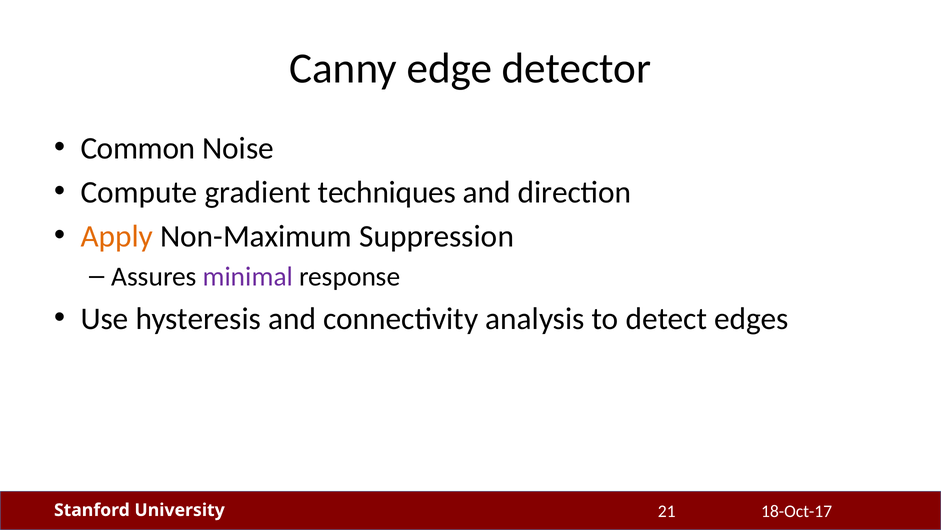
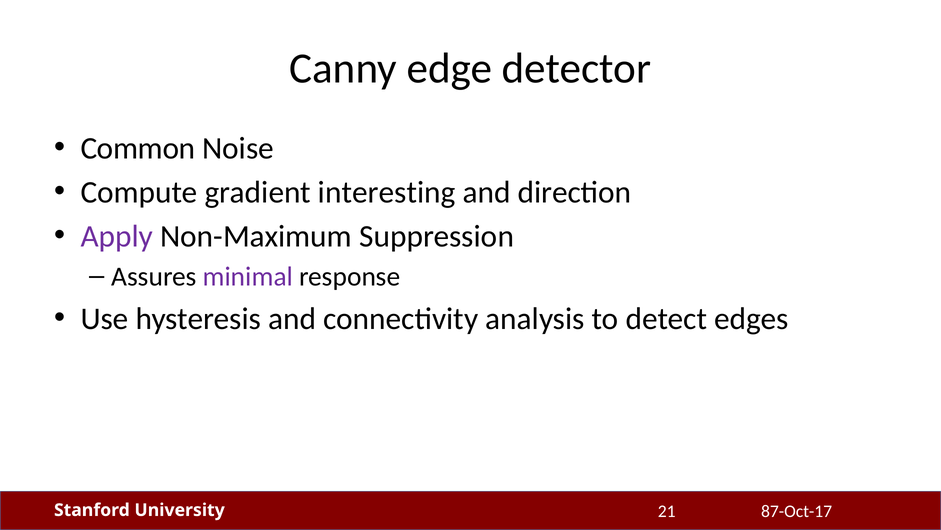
techniques: techniques -> interesting (387, 192)
Apply colour: orange -> purple (117, 236)
18-Oct-17: 18-Oct-17 -> 87-Oct-17 (797, 511)
